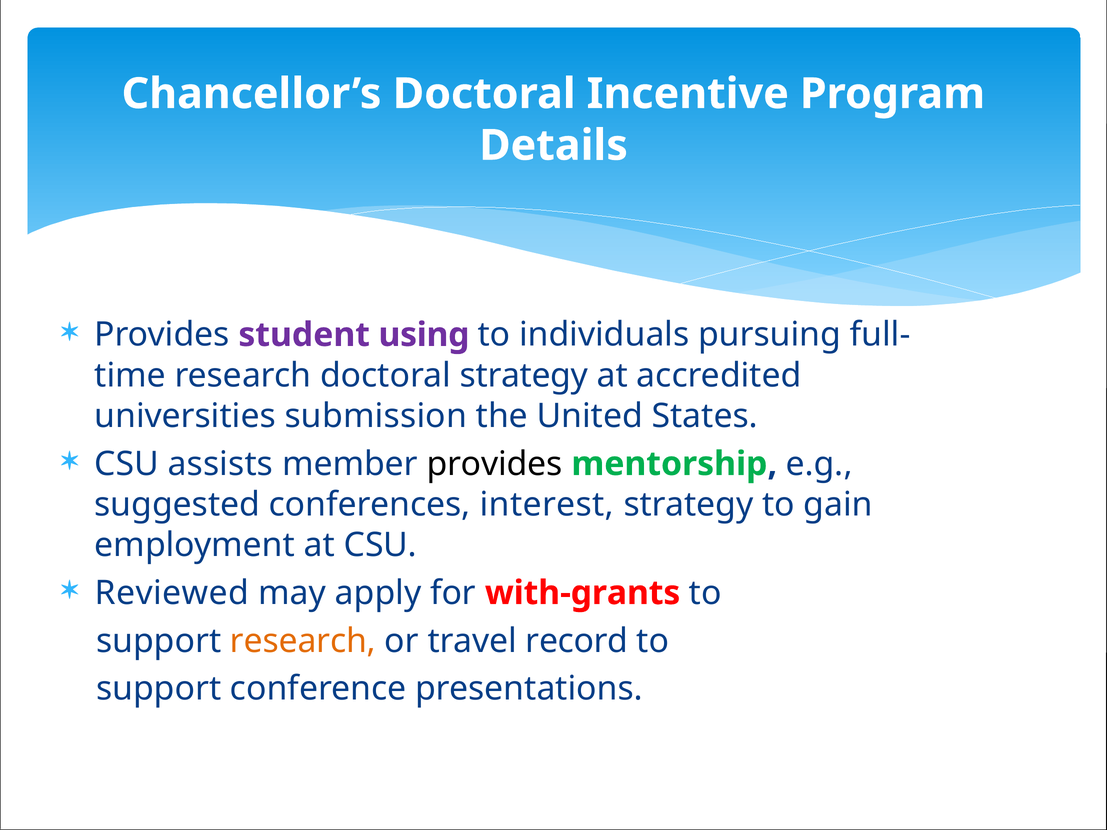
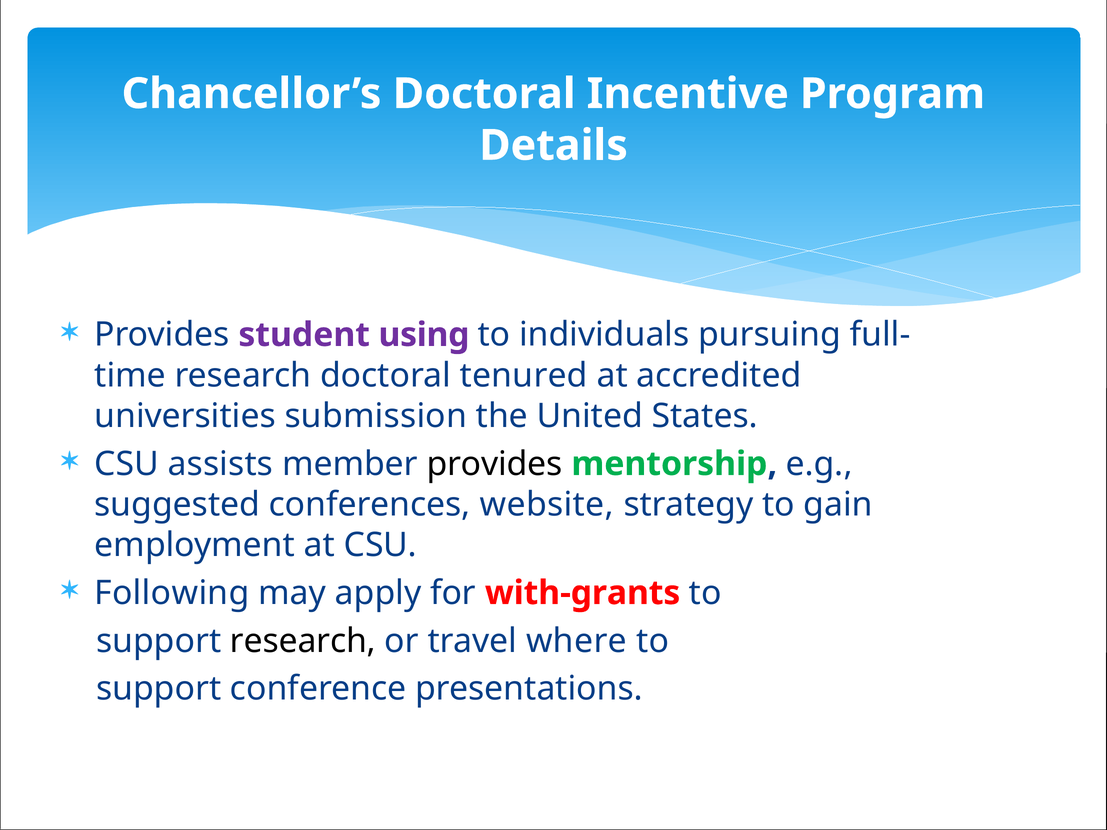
doctoral strategy: strategy -> tenured (524, 376)
interest: interest -> website (547, 505)
Reviewed: Reviewed -> Following (172, 593)
research colour: orange -> black (303, 641)
record: record -> where (577, 641)
